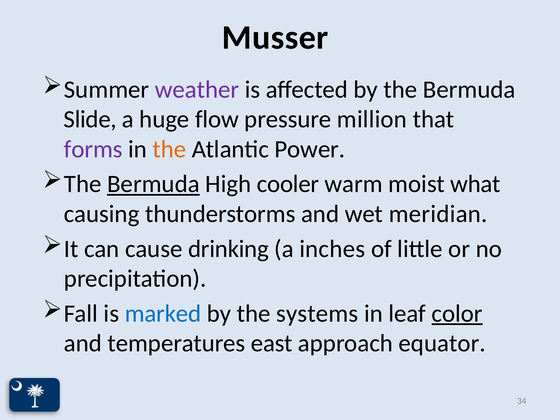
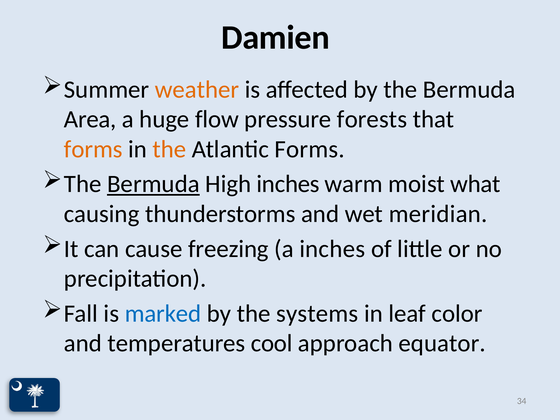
Musser: Musser -> Damien (275, 37)
weather colour: purple -> orange (197, 89)
Slide: Slide -> Area (90, 119)
million: million -> forests (372, 119)
forms colour: purple -> orange (93, 149)
Atlantic Power: Power -> Forms (310, 149)
High cooler: cooler -> inches (288, 184)
drinking: drinking -> freezing (228, 249)
color underline: present -> none (457, 314)
east: east -> cool (272, 343)
